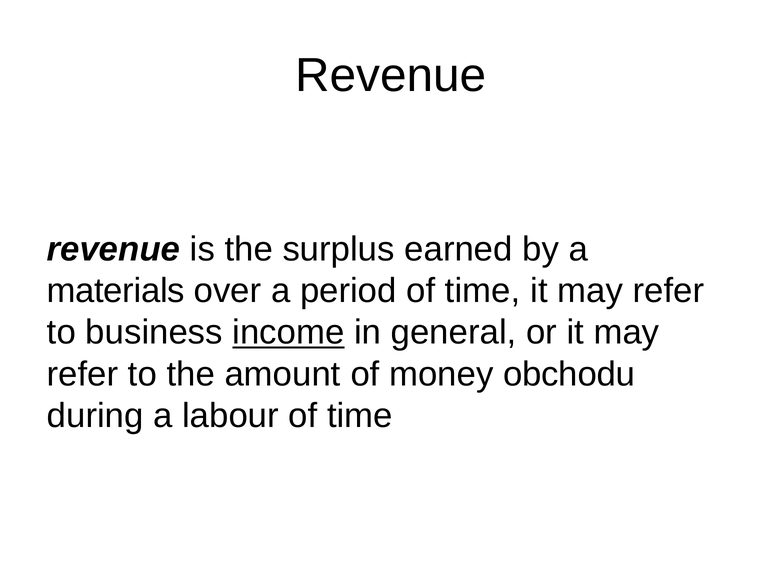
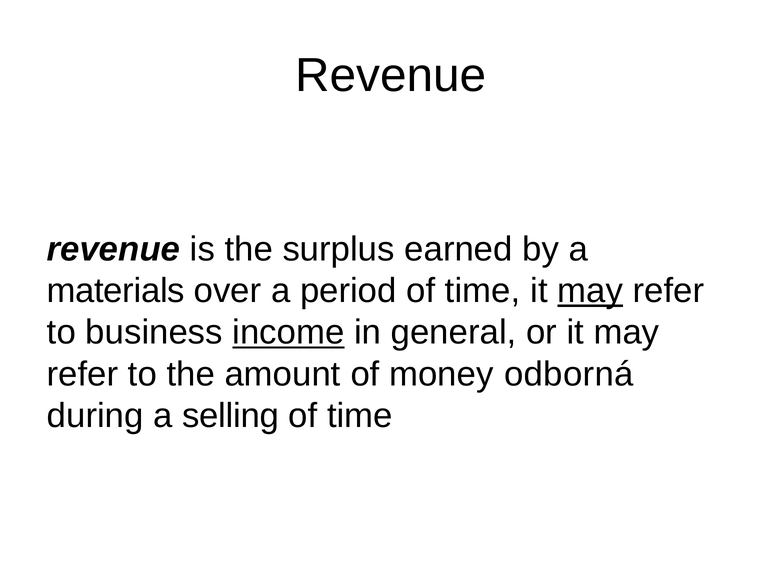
may underline: none -> present (590, 291)
obchodu: obchodu -> odborná (569, 375)
labour: labour -> selling (231, 416)
